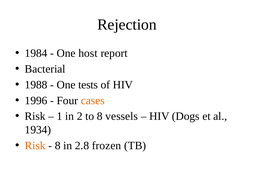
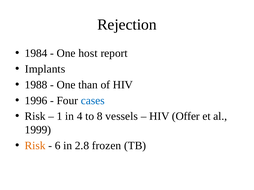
Bacterial: Bacterial -> Implants (45, 69)
tests: tests -> than (88, 85)
cases colour: orange -> blue (93, 101)
2: 2 -> 4 (80, 117)
Dogs: Dogs -> Offer (186, 117)
1934: 1934 -> 1999 (38, 130)
8: 8 -> 6 (58, 146)
